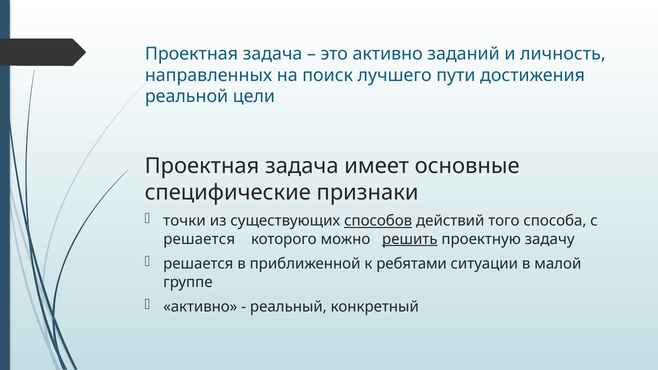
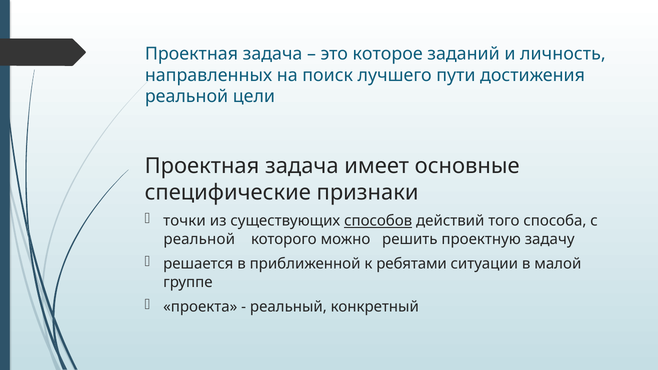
это активно: активно -> которое (388, 54)
решается: решается -> реальной (199, 239)
решить underline: present -> none (410, 239)
активно: активно -> проекта (200, 307)
